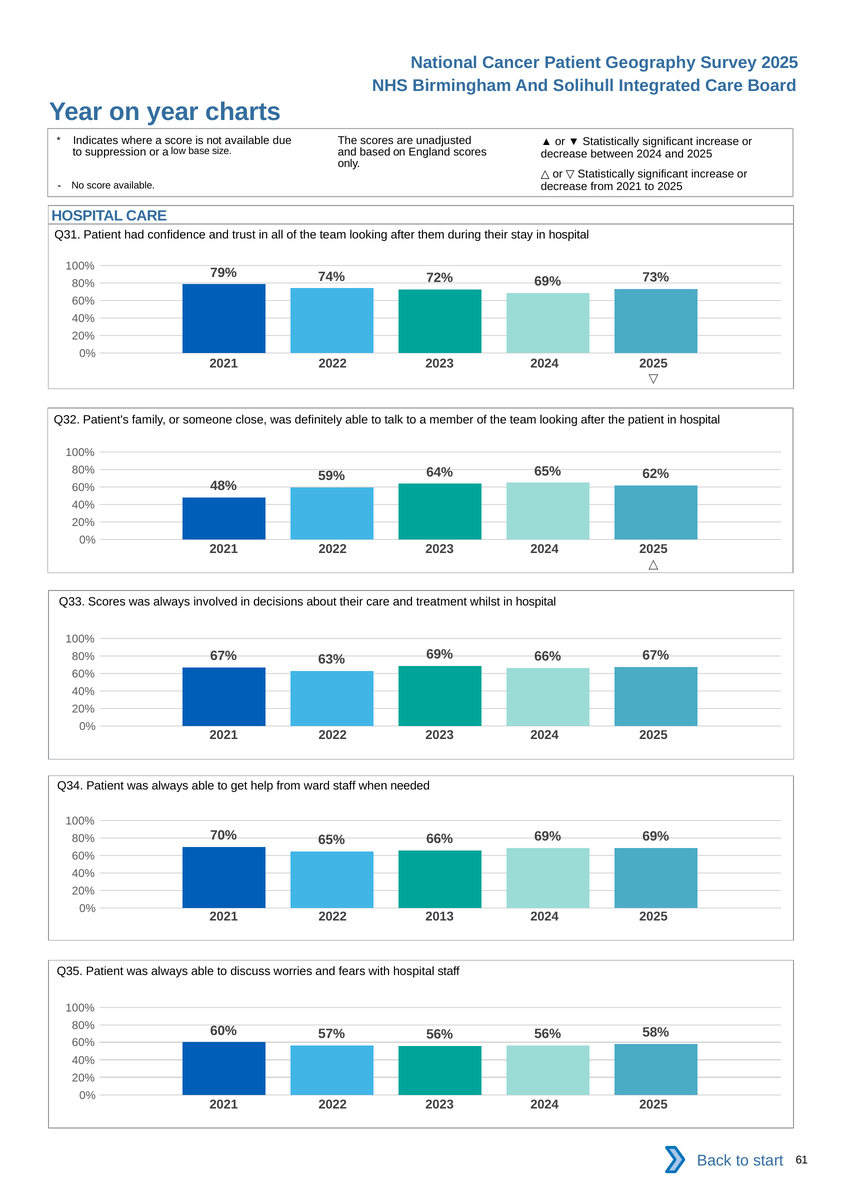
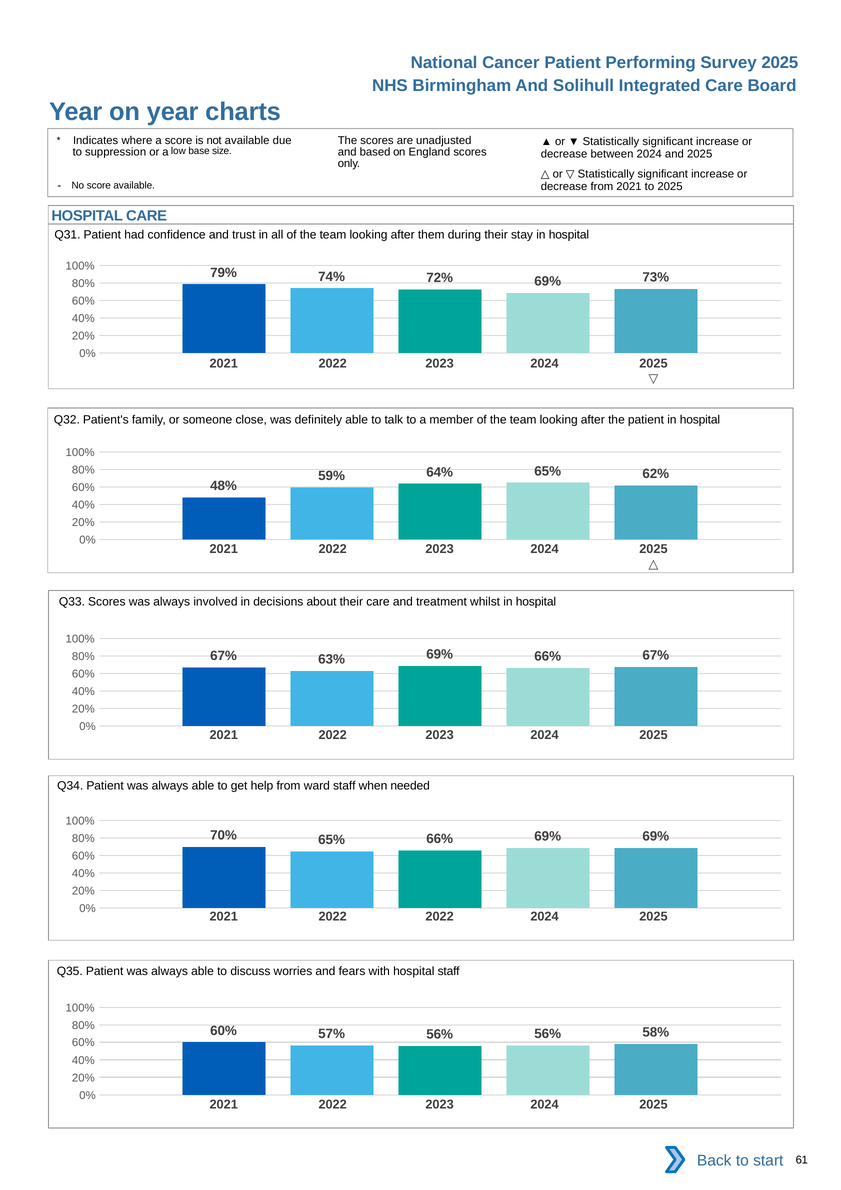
Geography: Geography -> Performing (651, 63)
2022 2013: 2013 -> 2022 (440, 917)
